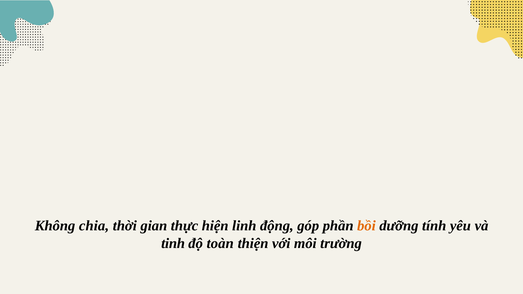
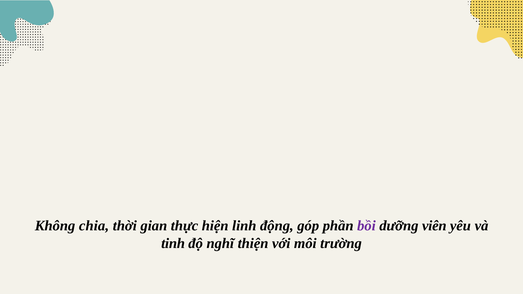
bồi colour: orange -> purple (366, 226)
tính: tính -> viên (434, 226)
toàn: toàn -> nghĩ (220, 243)
